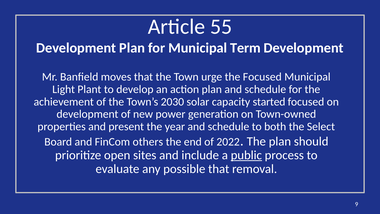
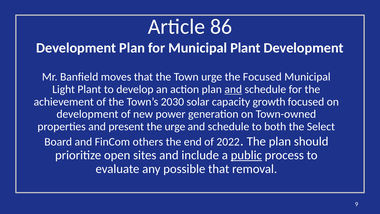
55: 55 -> 86 (221, 27)
Municipal Term: Term -> Plant (245, 48)
and underline: none -> present (233, 89)
started: started -> growth (269, 102)
the year: year -> urge (175, 126)
